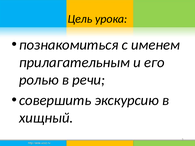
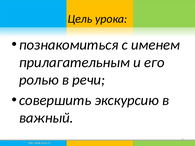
хищный: хищный -> важный (46, 118)
